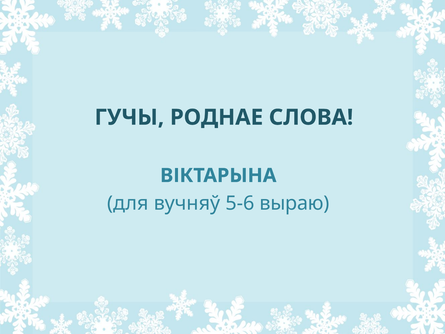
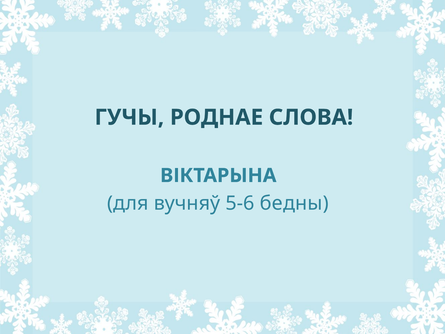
выраю: выраю -> бедны (294, 203)
